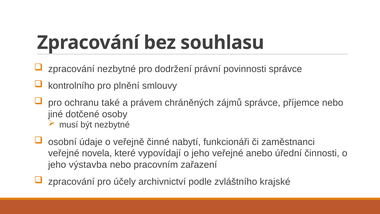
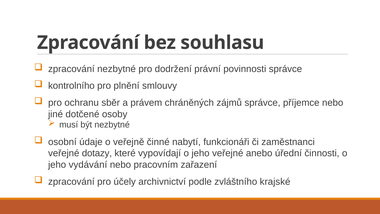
také: také -> sběr (111, 103)
novela: novela -> dotazy (97, 153)
výstavba: výstavba -> vydávání (88, 165)
